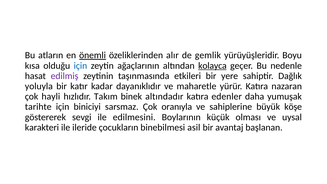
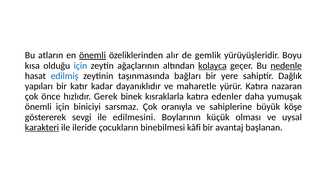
nedenle underline: none -> present (286, 66)
edilmiş colour: purple -> blue (65, 76)
etkileri: etkileri -> bağları (188, 76)
yoluyla: yoluyla -> yapıları (39, 86)
hayli: hayli -> önce (51, 96)
Takım: Takım -> Gerek (106, 96)
altındadır: altındadır -> kısraklarla (164, 96)
tarihte: tarihte -> önemli (38, 107)
karakteri underline: none -> present (42, 127)
asil: asil -> kâfi (194, 127)
